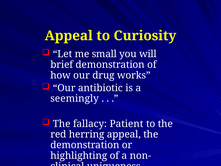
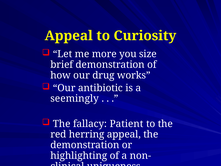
small: small -> more (104, 54)
will: will -> size (148, 54)
